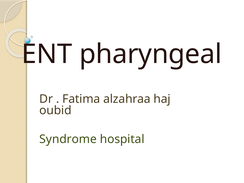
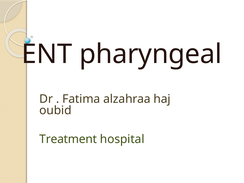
Syndrome: Syndrome -> Treatment (68, 139)
